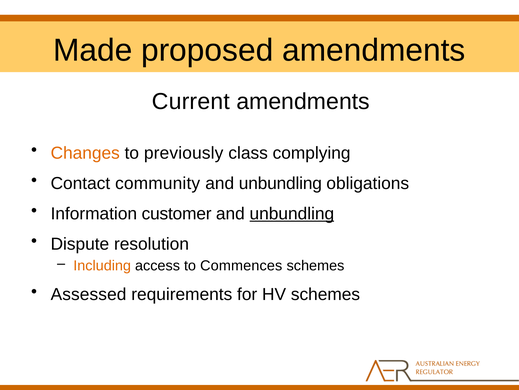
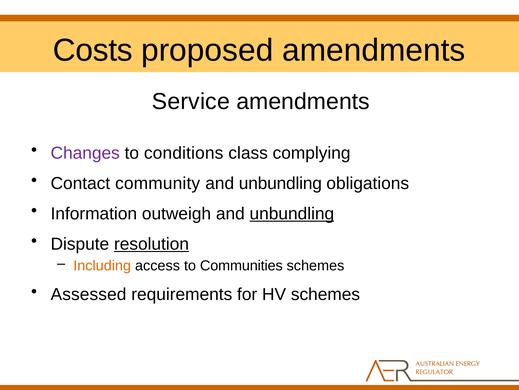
Made: Made -> Costs (93, 50)
Current: Current -> Service (191, 101)
Changes colour: orange -> purple (85, 153)
previously: previously -> conditions (184, 153)
customer: customer -> outweigh (177, 213)
resolution underline: none -> present (151, 244)
Commences: Commences -> Communities (241, 265)
